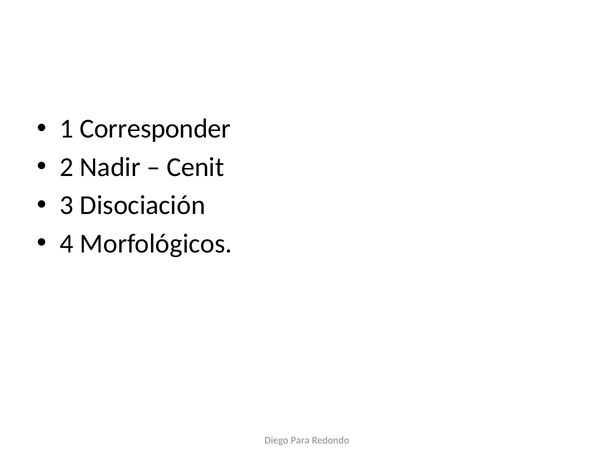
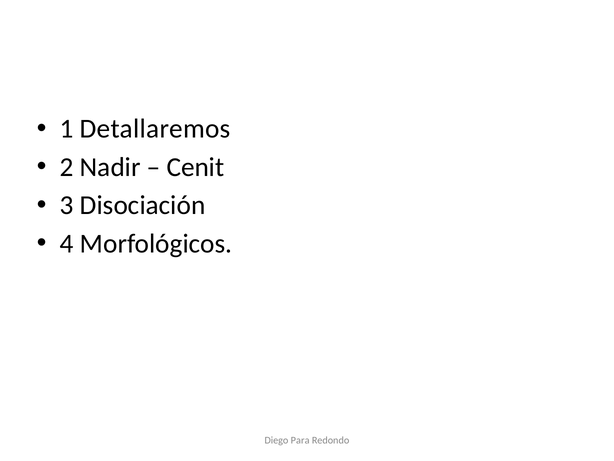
Corresponder: Corresponder -> Detallaremos (155, 129)
